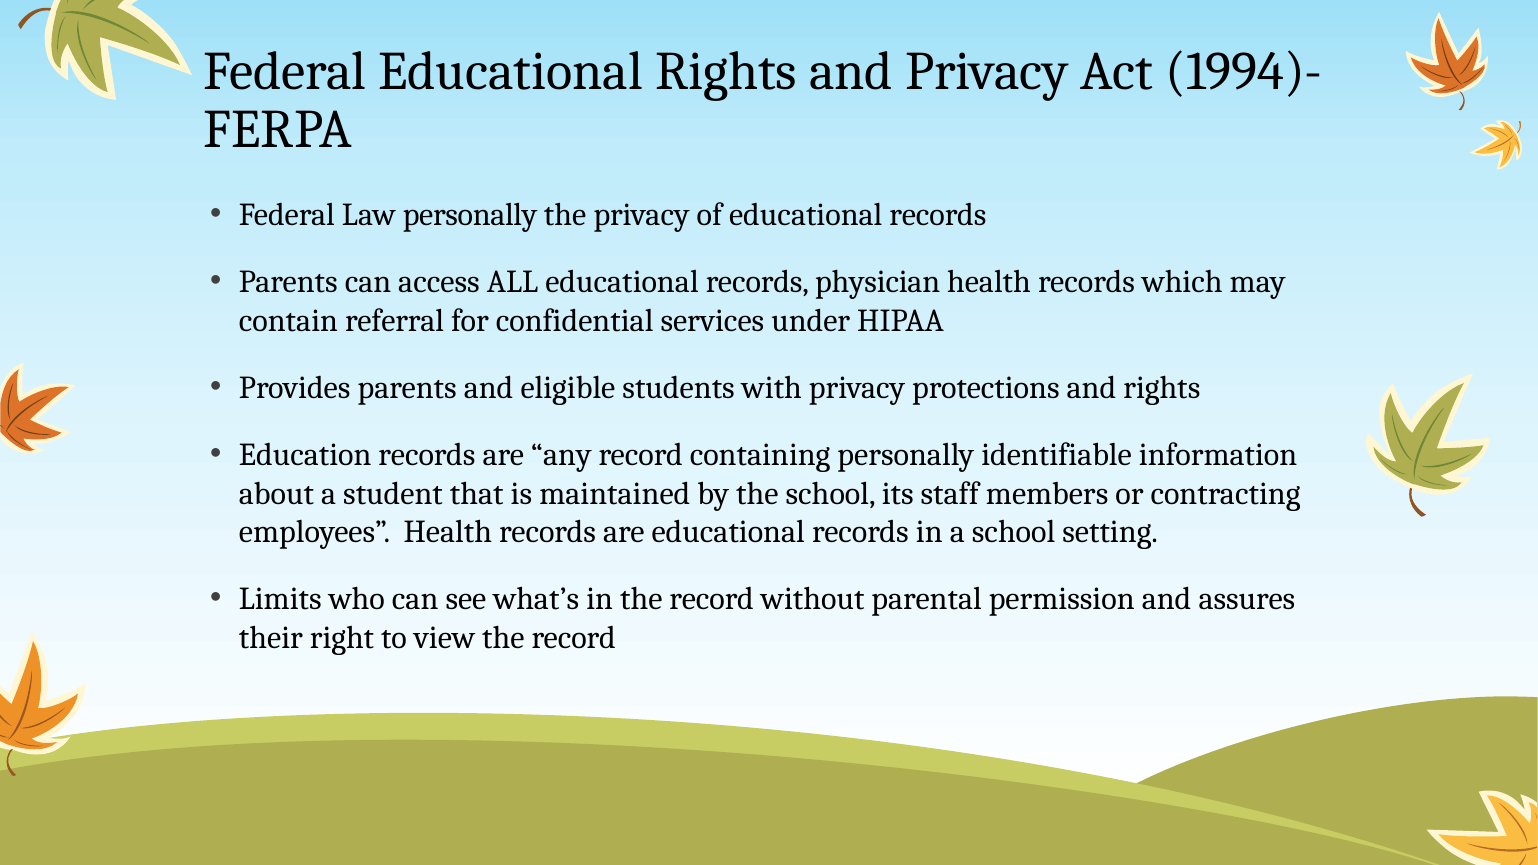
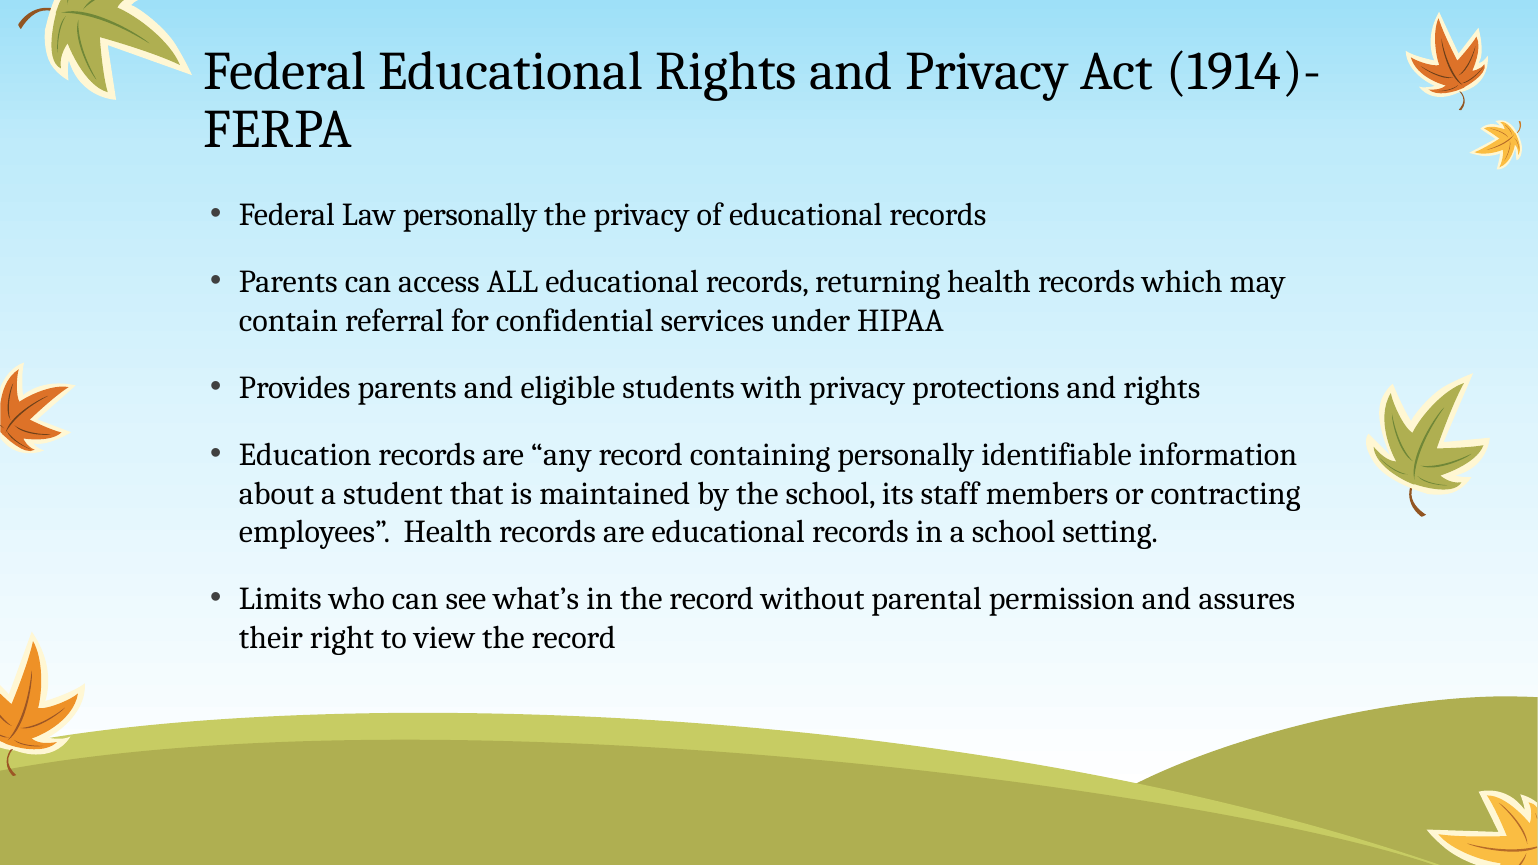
1994)-: 1994)- -> 1914)- (1244, 71)
physician: physician -> returning (878, 282)
